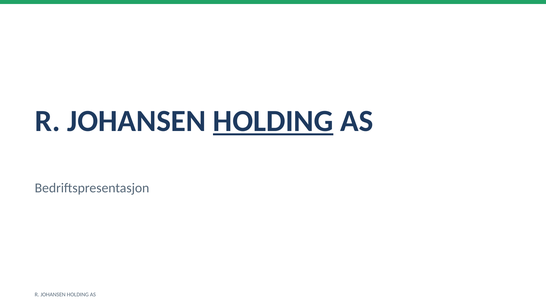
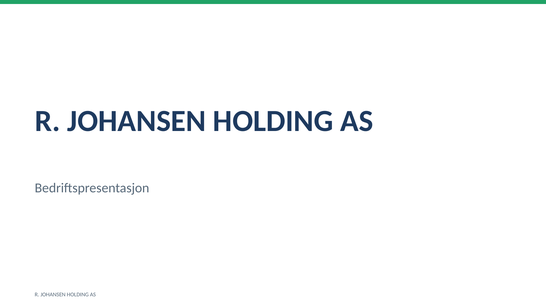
HOLDING underline: present -> none (273, 121)
